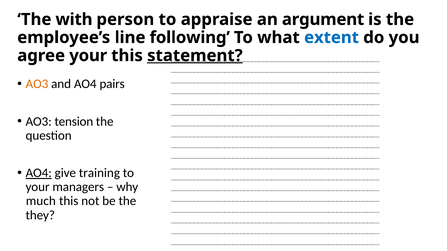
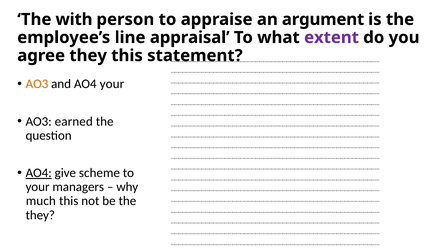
following: following -> appraisal (190, 38)
extent colour: blue -> purple (332, 38)
agree your: your -> they (88, 56)
statement underline: present -> none (195, 56)
AO4 pairs: pairs -> your (112, 84)
tension: tension -> earned (74, 122)
training: training -> scheme (99, 173)
